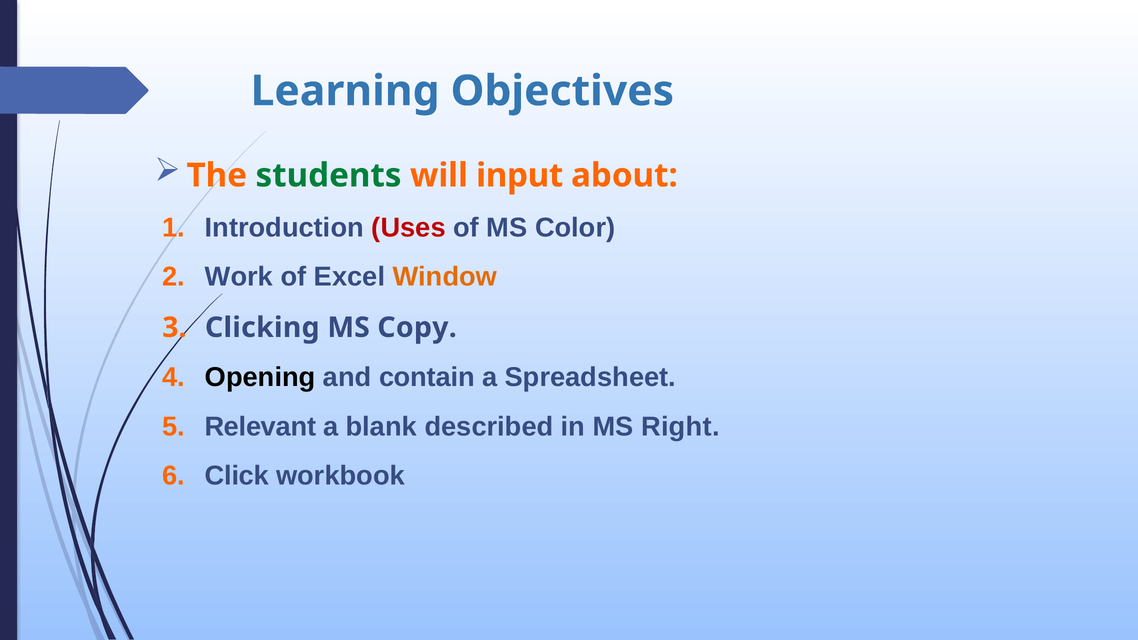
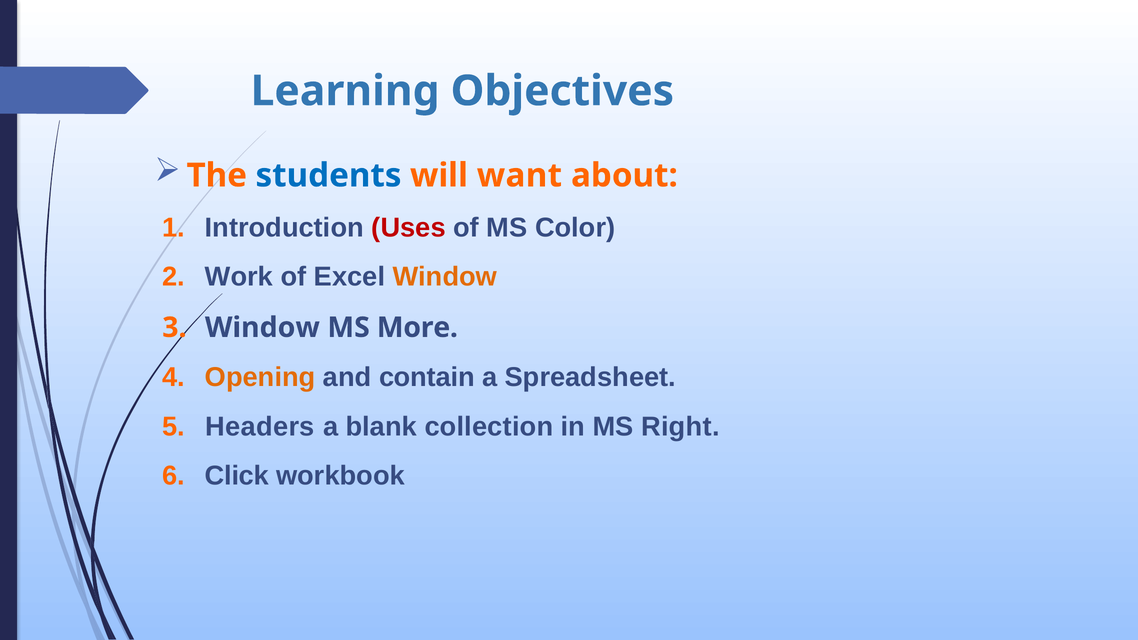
students colour: green -> blue (329, 176)
input: input -> want (519, 176)
Clicking: Clicking -> Window (262, 328)
Copy: Copy -> More (417, 328)
Opening colour: black -> orange (260, 377)
Relevant: Relevant -> Headers (260, 427)
described: described -> collection (489, 427)
